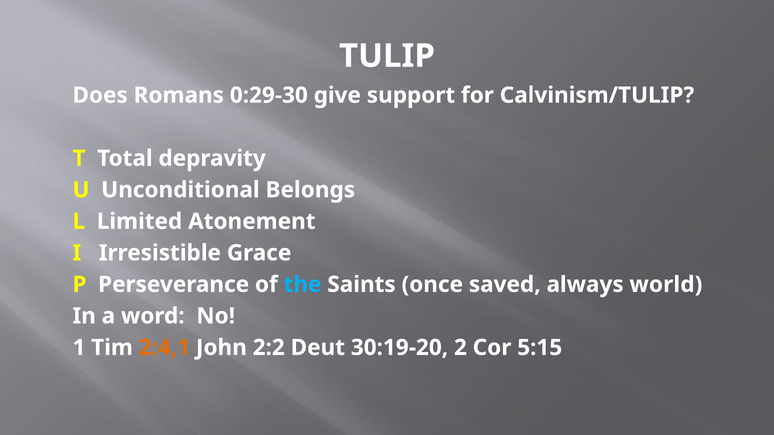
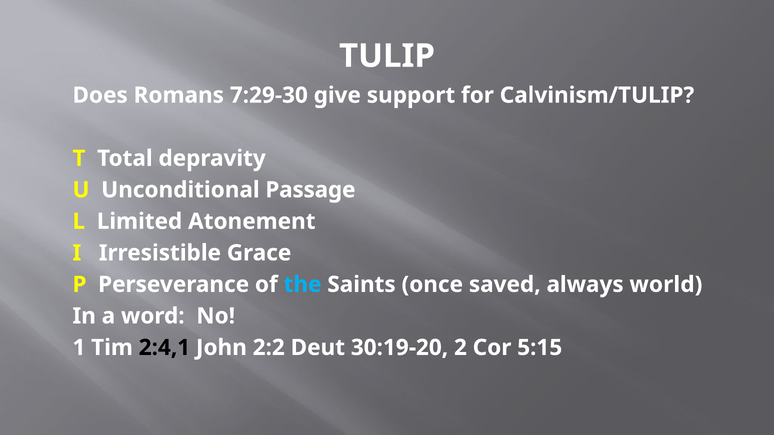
0:29-30: 0:29-30 -> 7:29-30 (269, 95)
Belongs: Belongs -> Passage (310, 190)
2:4,1 colour: orange -> black (164, 348)
